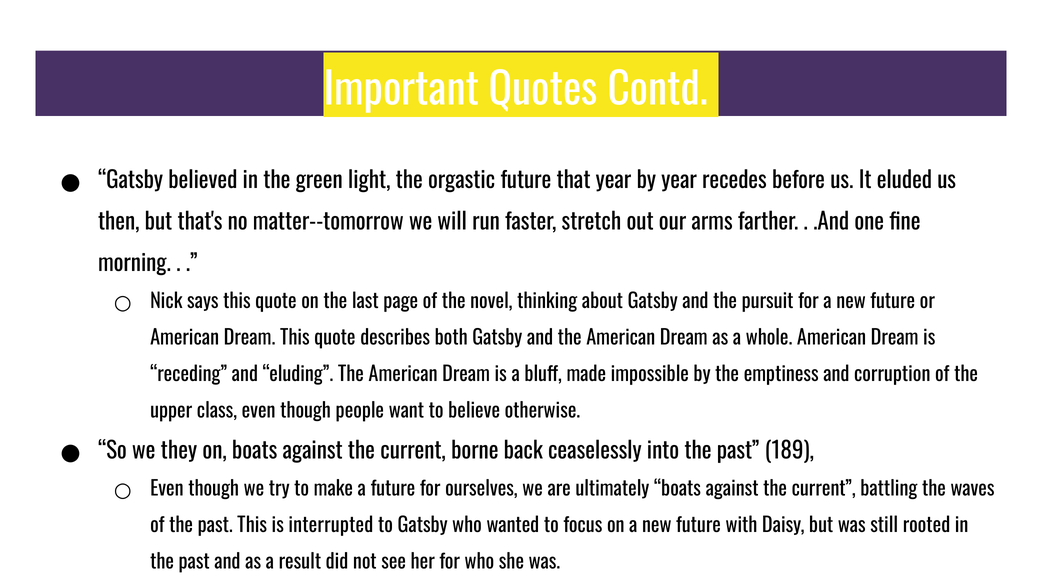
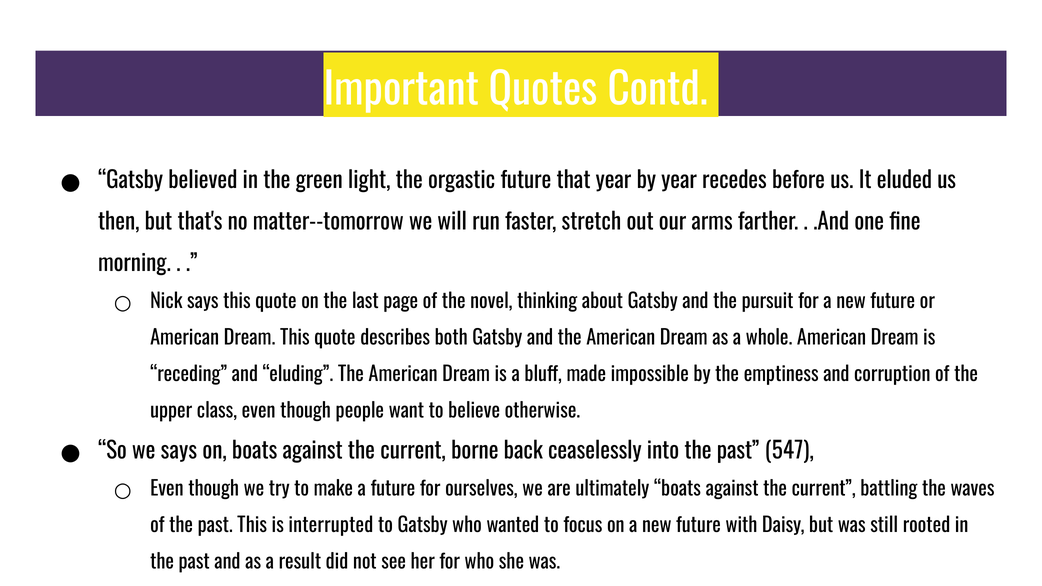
we they: they -> says (179, 451)
189: 189 -> 547 (789, 451)
